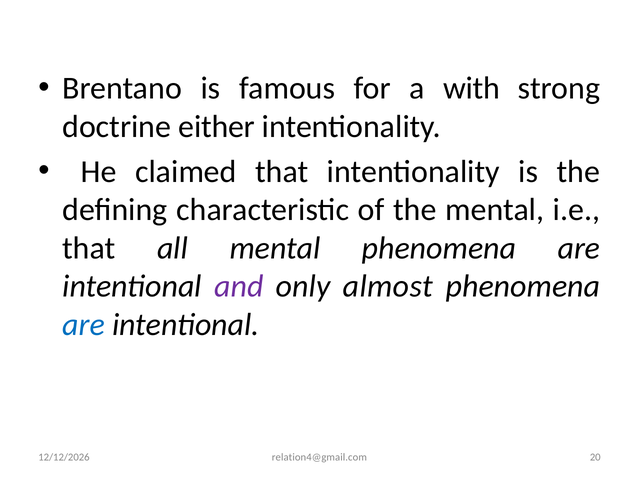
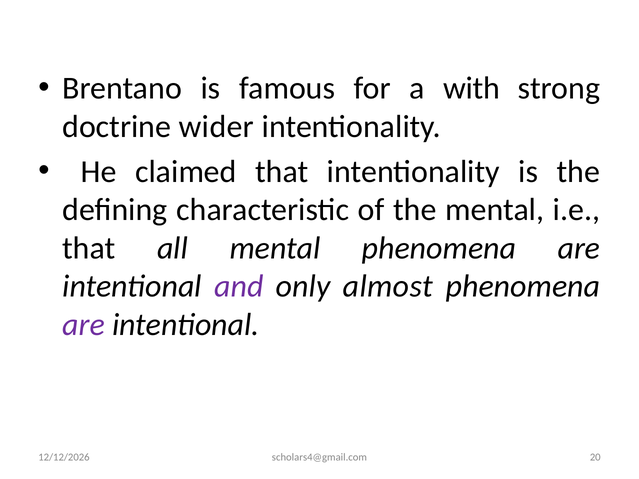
either: either -> wider (216, 127)
are colour: blue -> purple (84, 325)
relation4@gmail.com: relation4@gmail.com -> scholars4@gmail.com (319, 458)
